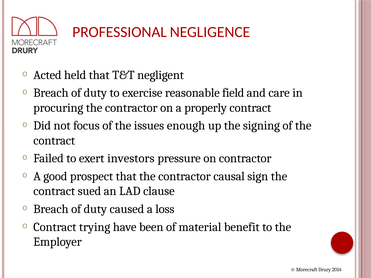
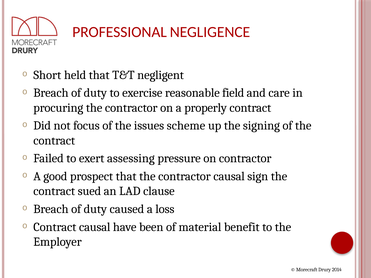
Acted: Acted -> Short (47, 75)
enough: enough -> scheme (186, 126)
investors: investors -> assessing (131, 159)
Contract trying: trying -> causal (95, 227)
